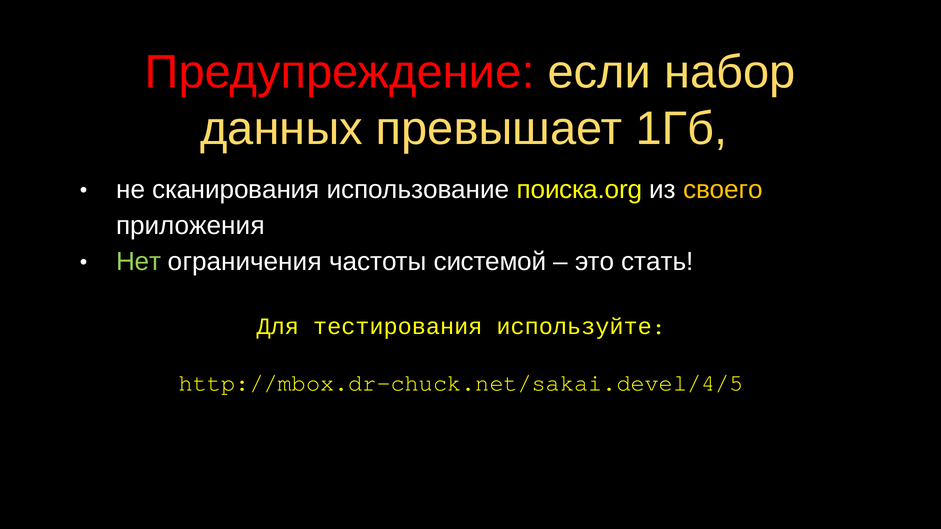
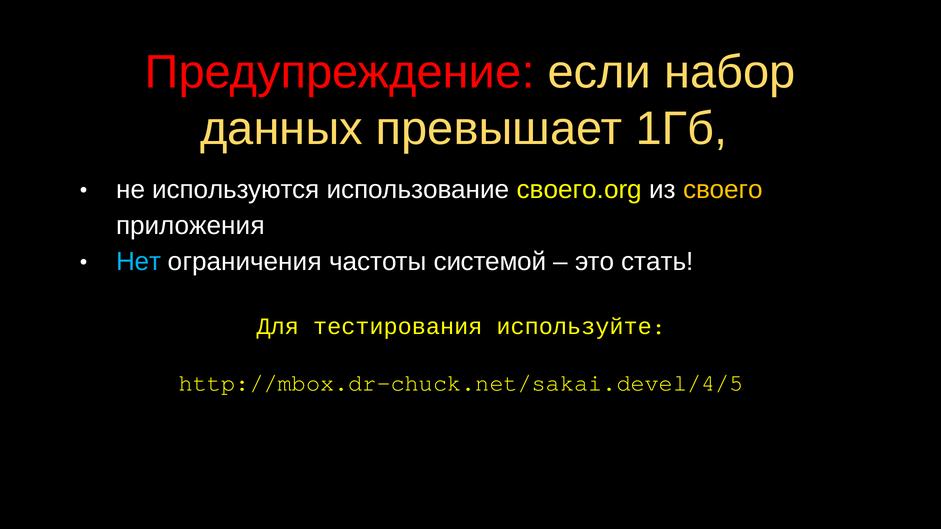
сканирования: сканирования -> используются (236, 190)
поиска.org: поиска.org -> своего.org (579, 190)
Нет colour: light green -> light blue (139, 262)
